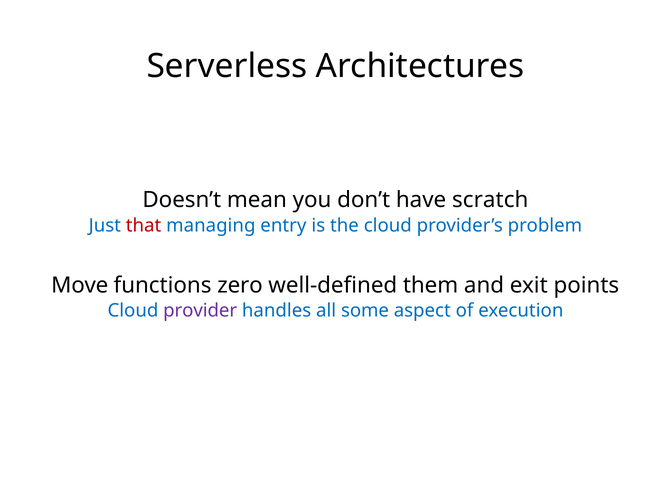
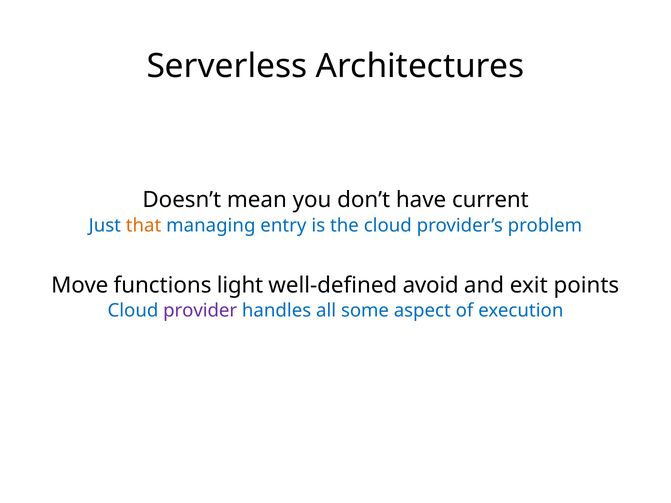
scratch: scratch -> current (490, 200)
that colour: red -> orange (144, 225)
zero: zero -> light (240, 285)
them: them -> avoid (431, 285)
